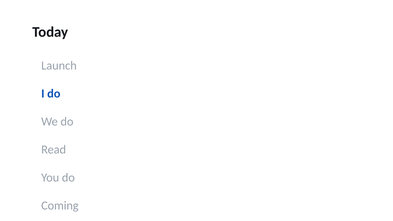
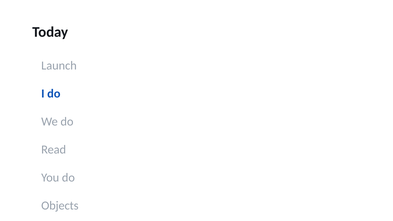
Coming: Coming -> Objects (60, 206)
